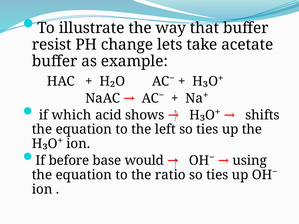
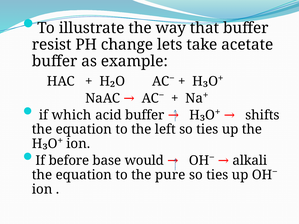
acid shows: shows -> buffer (145, 115)
using: using -> alkali (250, 161)
ratio: ratio -> pure (170, 175)
